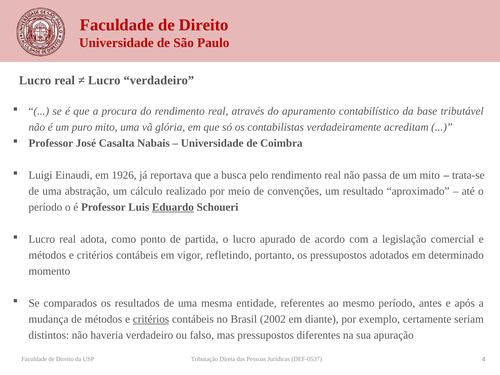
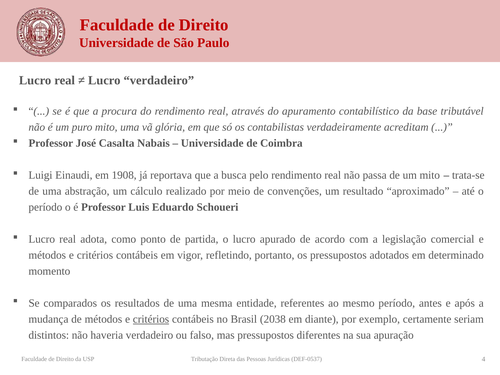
1926: 1926 -> 1908 (124, 175)
Eduardo underline: present -> none (173, 207)
2002: 2002 -> 2038 (273, 319)
